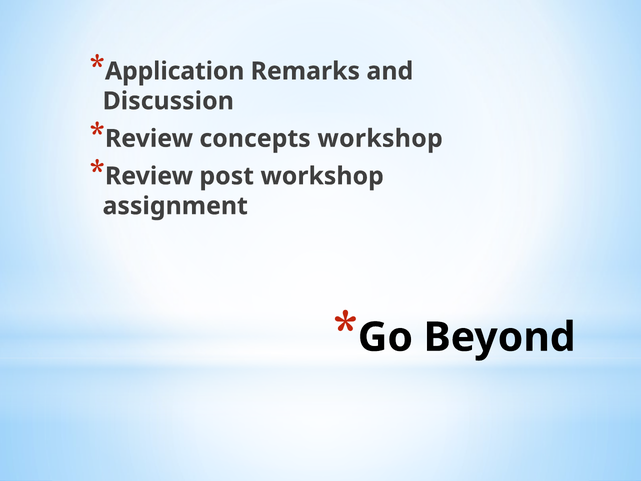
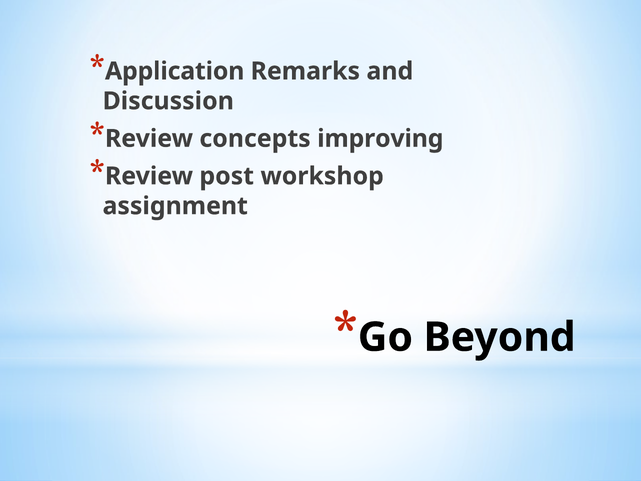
concepts workshop: workshop -> improving (380, 139)
